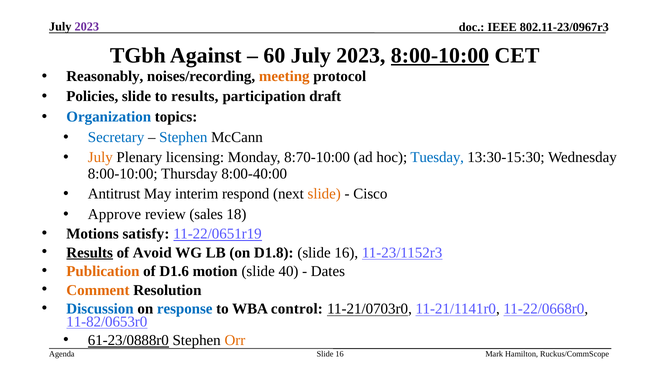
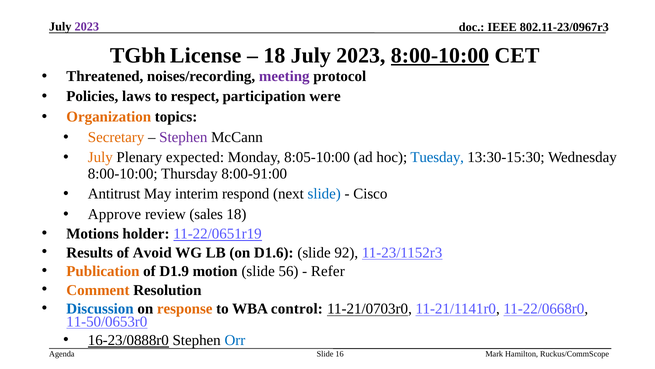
Against: Against -> License (206, 55)
60: 60 -> 18 (274, 55)
Reasonably: Reasonably -> Threatened (105, 76)
meeting colour: orange -> purple (284, 76)
Policies slide: slide -> laws (136, 96)
to results: results -> respect (195, 96)
draft: draft -> were (325, 96)
Organization colour: blue -> orange (109, 117)
Secretary colour: blue -> orange (116, 137)
Stephen colour: blue -> purple (183, 137)
licensing: licensing -> expected (195, 157)
8:70-10:00: 8:70-10:00 -> 8:05-10:00 (317, 157)
8:00-40:00: 8:00-40:00 -> 8:00-91:00 (254, 173)
slide colour: orange -> blue (324, 194)
satisfy: satisfy -> holder (146, 234)
Results underline: present -> none (90, 252)
D1.8: D1.8 -> D1.6 (274, 252)
16: 16 -> 92 (346, 252)
D1.6: D1.6 -> D1.9 (174, 271)
40: 40 -> 56 (288, 271)
Dates: Dates -> Refer (328, 271)
response colour: blue -> orange (185, 309)
11-82/0653r0: 11-82/0653r0 -> 11-50/0653r0 (107, 321)
61-23/0888r0: 61-23/0888r0 -> 16-23/0888r0 (128, 340)
Orr colour: orange -> blue (235, 340)
